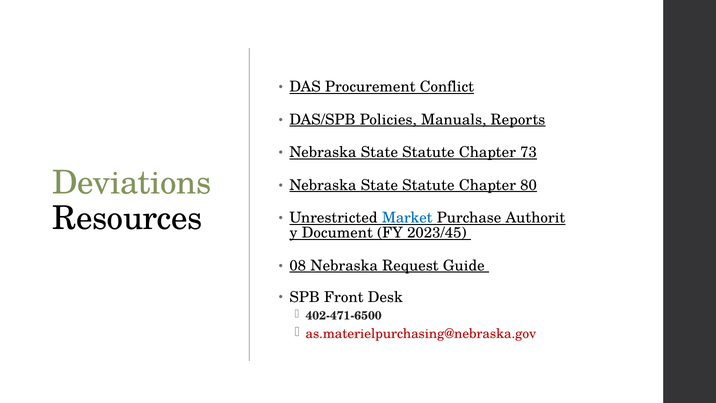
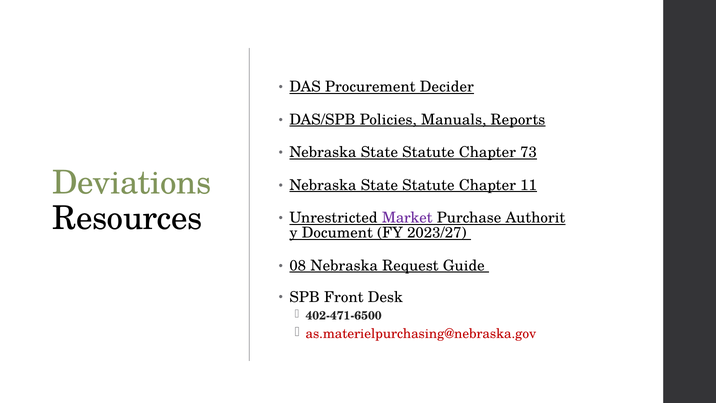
Conflict: Conflict -> Decider (447, 87)
80: 80 -> 11 (529, 185)
Market colour: blue -> purple (407, 218)
2023/45: 2023/45 -> 2023/27 (437, 233)
